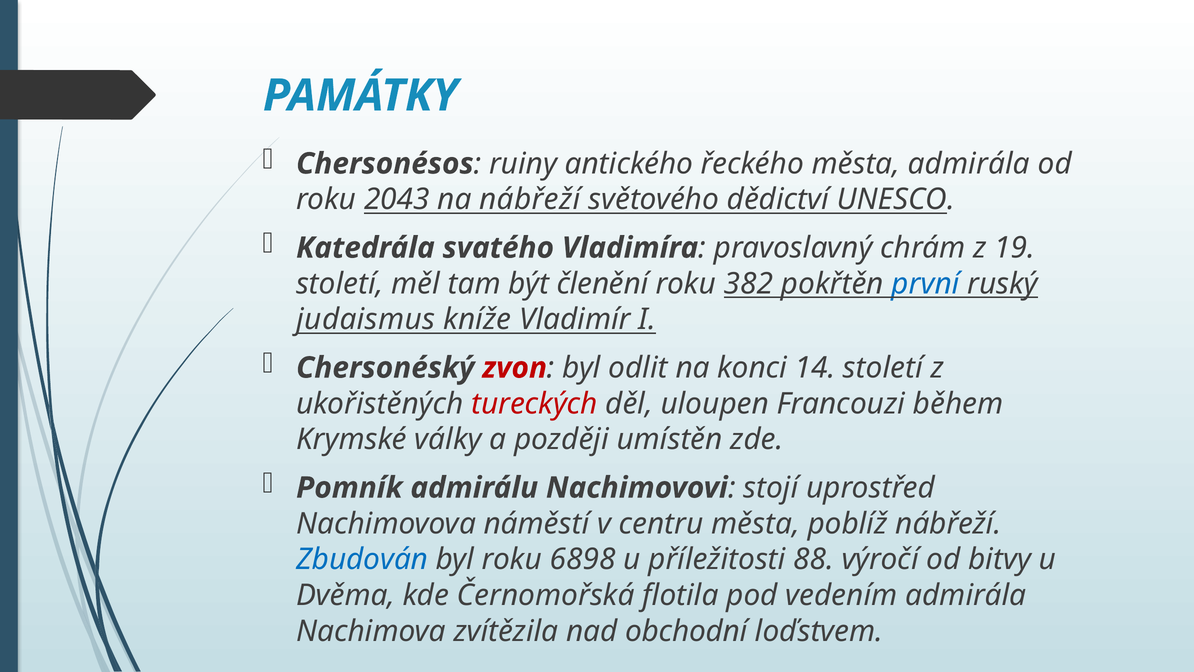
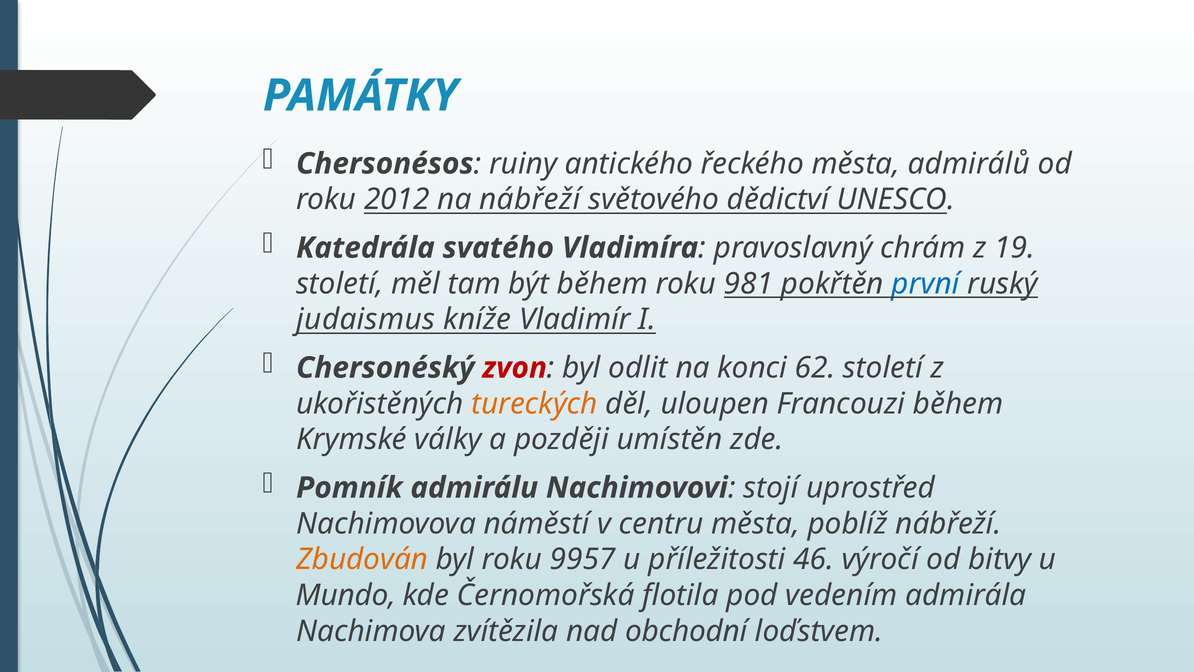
města admirála: admirála -> admirálů (969, 164)
2043: 2043 -> 2012 (397, 199)
být členění: členění -> během (602, 284)
382: 382 -> 981 (749, 284)
14: 14 -> 62 (815, 368)
tureckých colour: red -> orange (534, 403)
Zbudován colour: blue -> orange (362, 559)
6898: 6898 -> 9957 (583, 559)
88: 88 -> 46 (814, 559)
Dvěma: Dvěma -> Mundo (346, 595)
